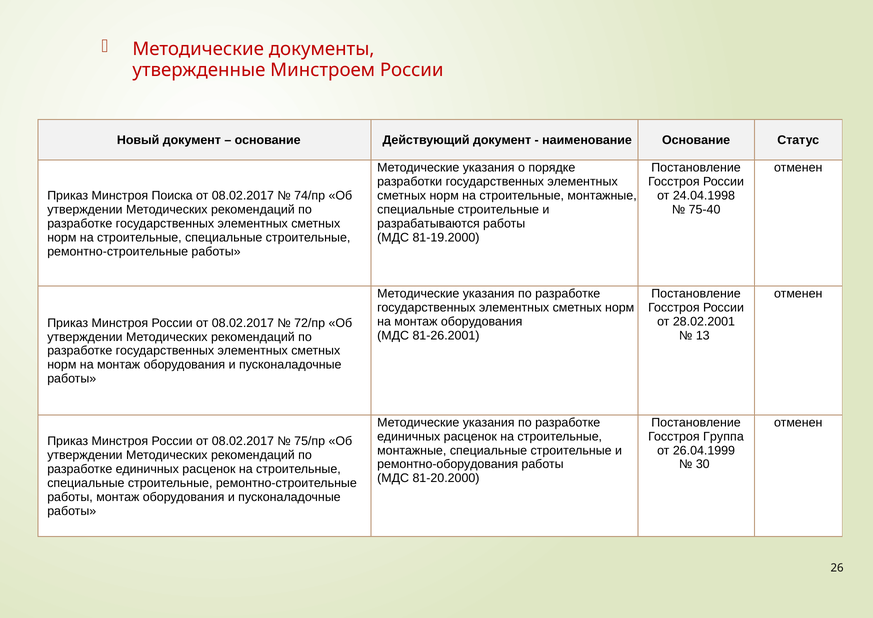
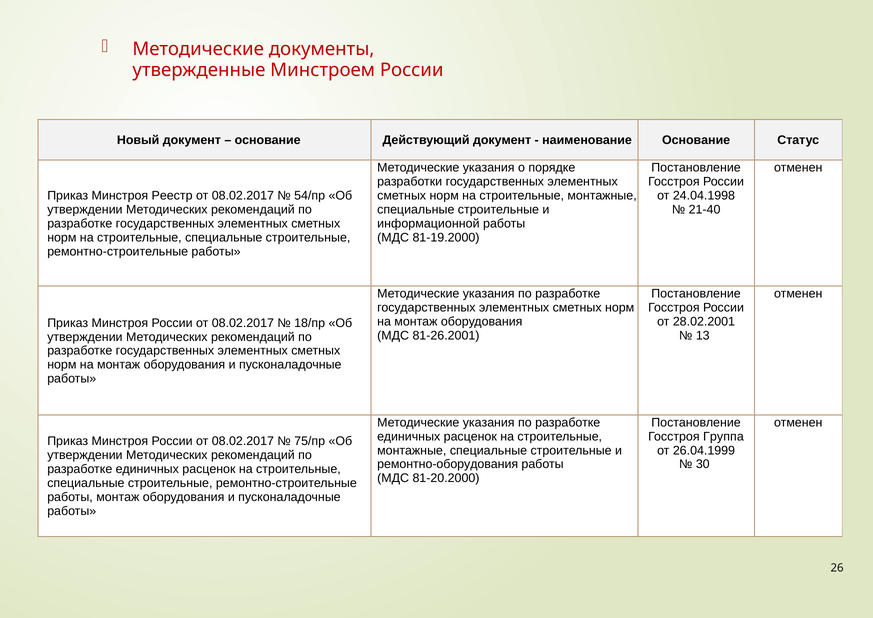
Поиска: Поиска -> Реестр (172, 195)
74/пр: 74/пр -> 54/пр (310, 195)
75-40: 75-40 -> 21-40 (705, 209)
разрабатываются: разрабатываются -> информационной (428, 223)
72/пр: 72/пр -> 18/пр (310, 323)
